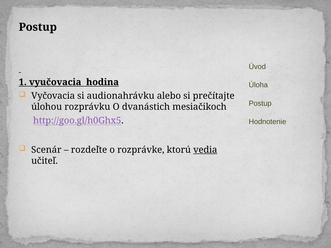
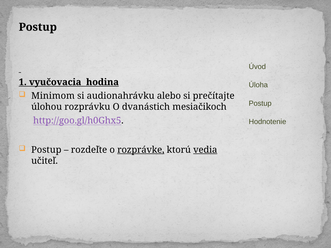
Vyčovacia: Vyčovacia -> Minimom (53, 96)
Scenár: Scenár -> Postup (46, 150)
rozprávke underline: none -> present (141, 150)
